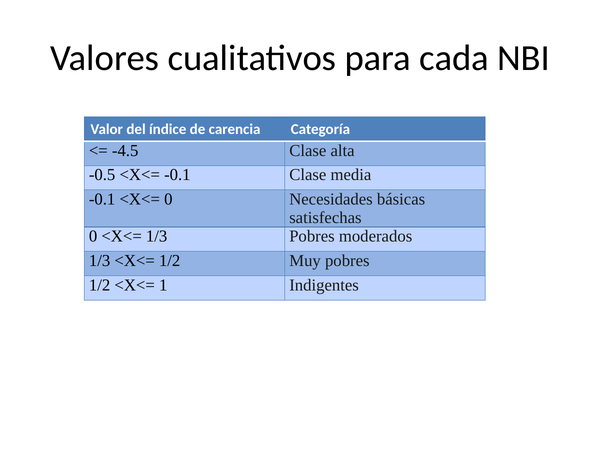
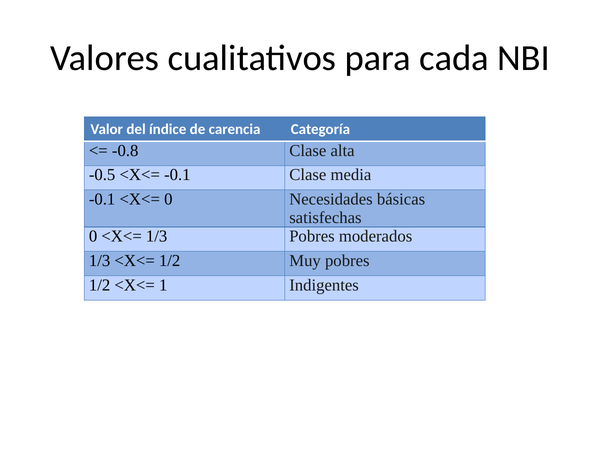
-4.5: -4.5 -> -0.8 (125, 150)
